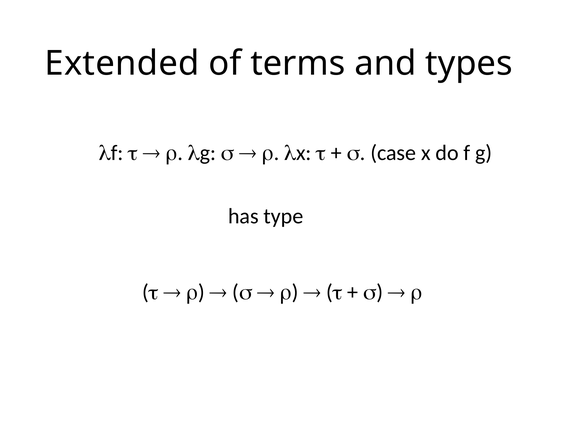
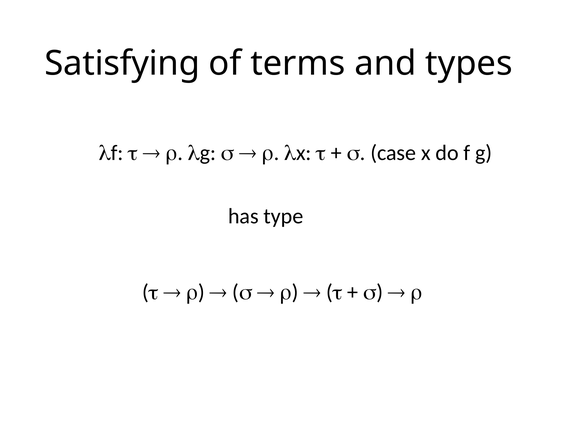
Extended: Extended -> Satisfying (122, 63)
